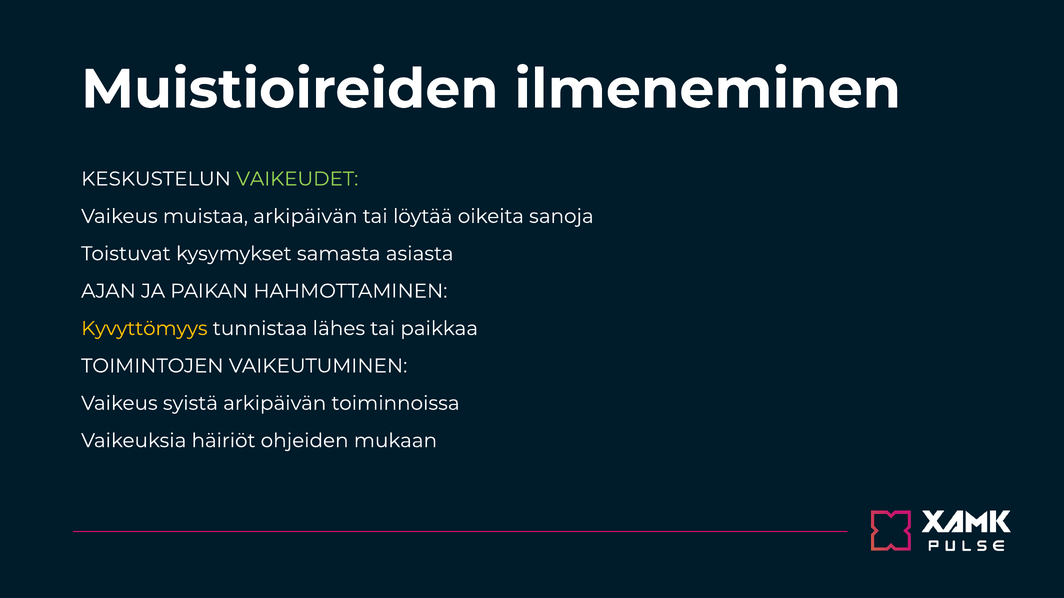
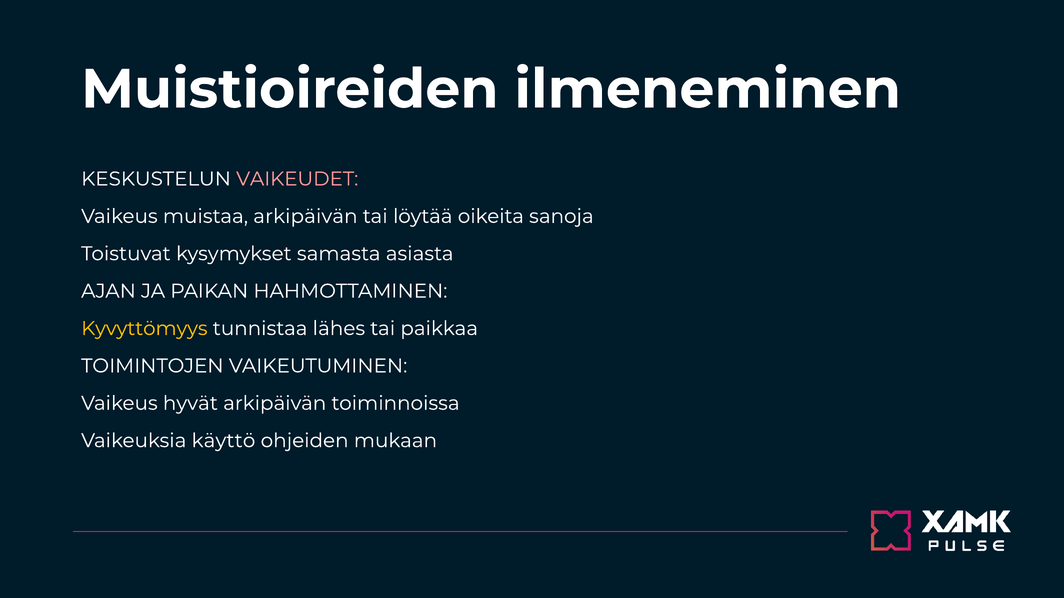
VAIKEUDET colour: light green -> pink (297, 179)
syistä: syistä -> hyvät (190, 404)
häiriöt: häiriöt -> käyttö (223, 441)
